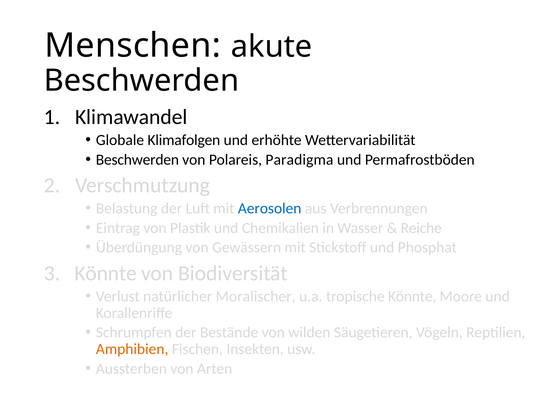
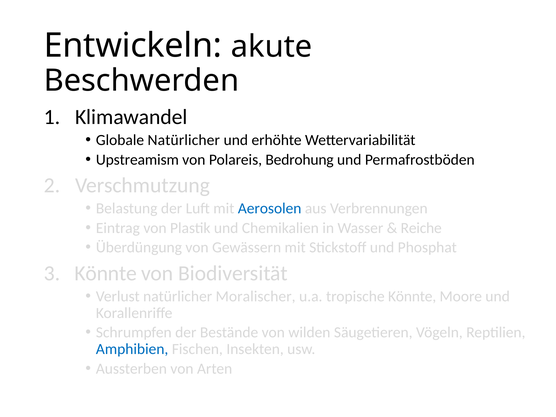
Menschen: Menschen -> Entwickeln (133, 46)
Globale Klimafolgen: Klimafolgen -> Natürlicher (184, 140)
Beschwerden: Beschwerden -> Upstreamism (137, 160)
Paradigma: Paradigma -> Bedrohung (300, 160)
Amphibien colour: orange -> blue (132, 349)
